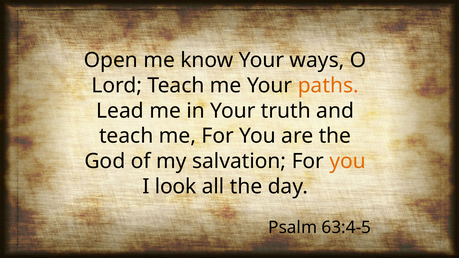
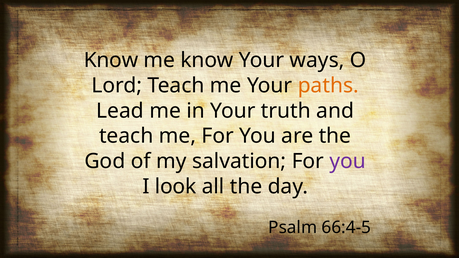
Open: Open -> Know (111, 60)
you colour: orange -> purple (348, 161)
63:4-5: 63:4-5 -> 66:4-5 (346, 228)
